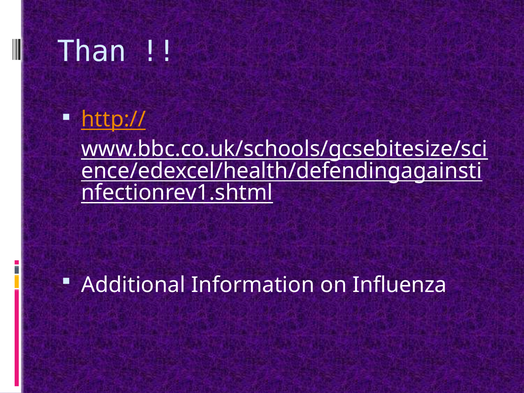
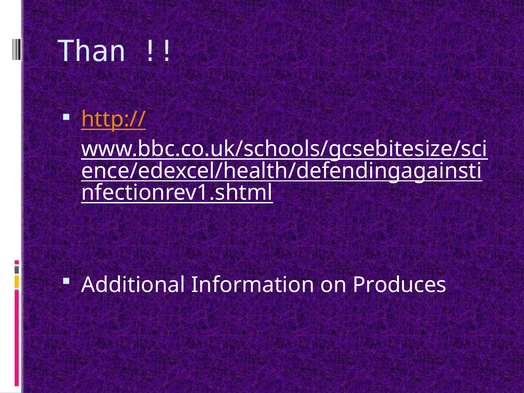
Influenza: Influenza -> Produces (400, 285)
